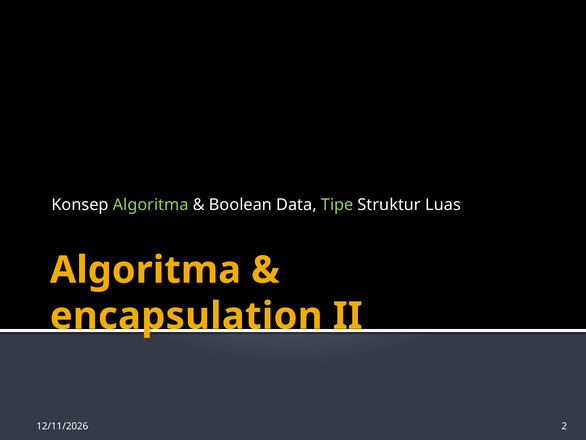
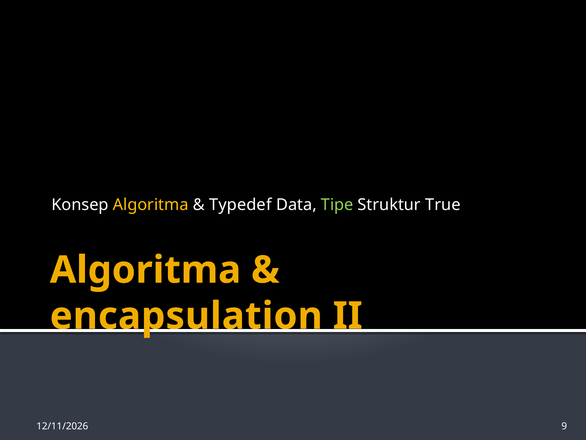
Algoritma colour: light green -> yellow (151, 205)
Boolean: Boolean -> Typedef (240, 205)
Luas: Luas -> True (443, 205)
2: 2 -> 9 (564, 426)
